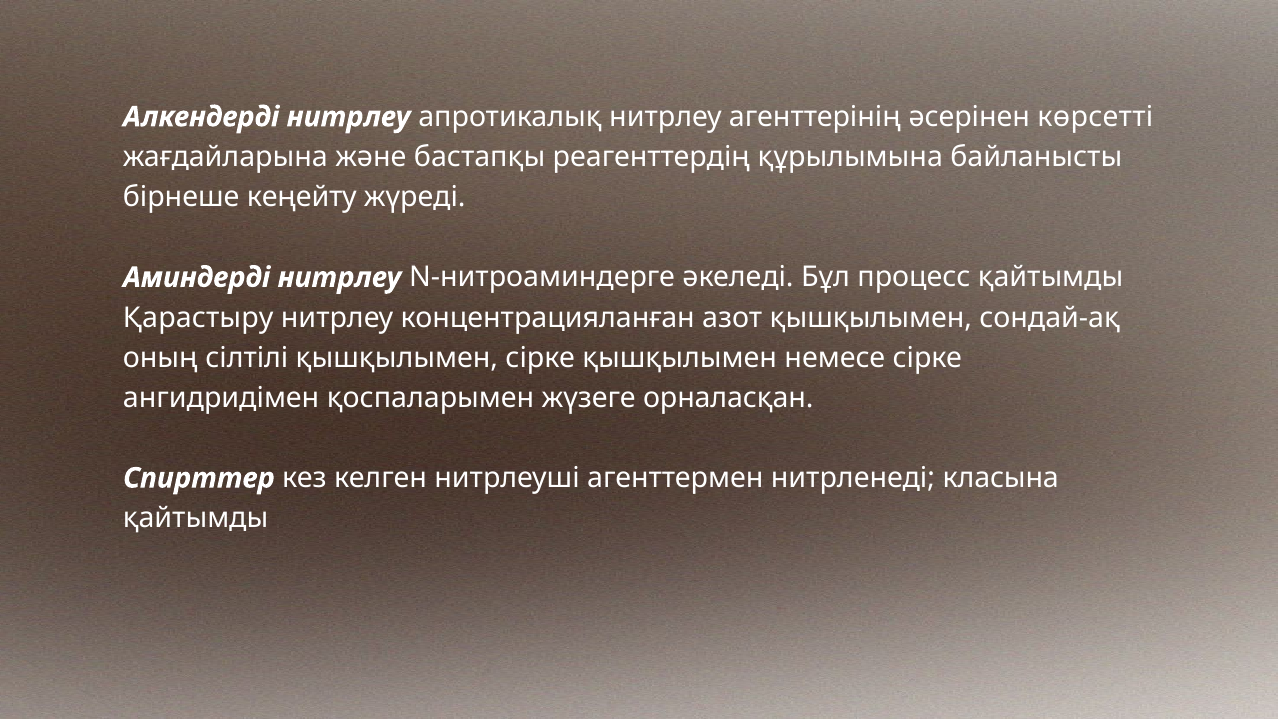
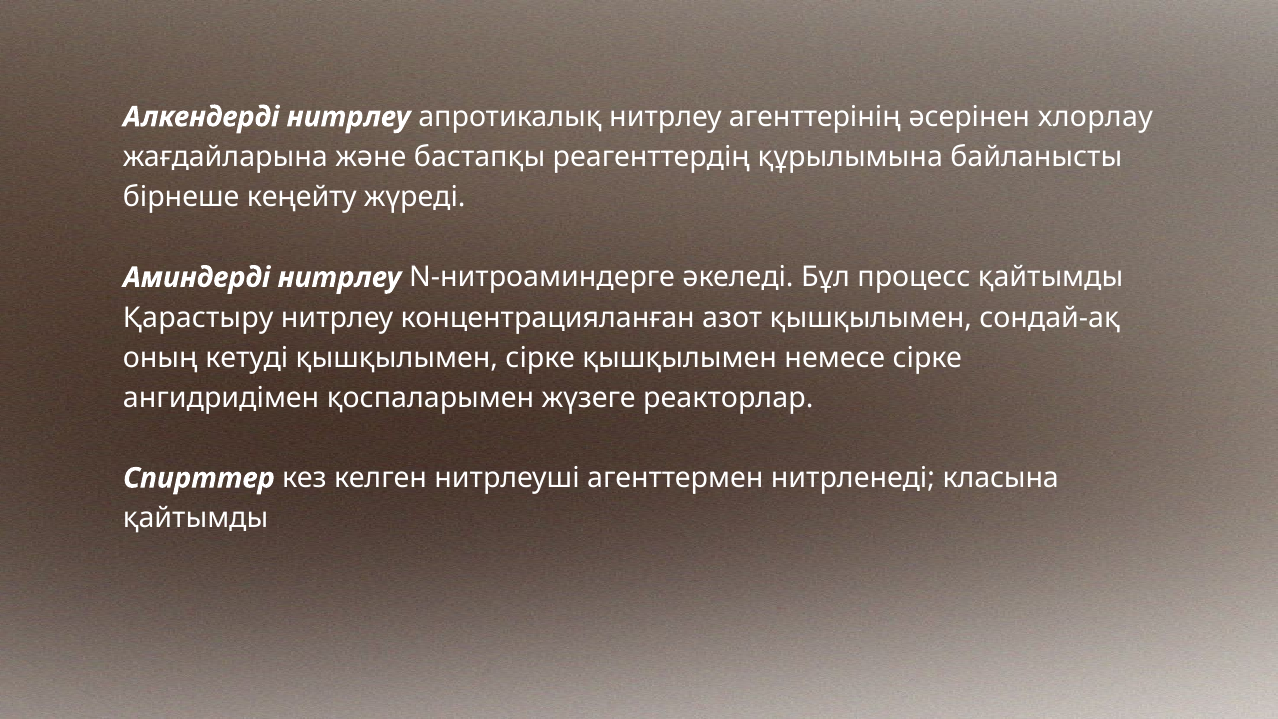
көрсетті: көрсетті -> хлорлау (1095, 117)
сілтілі: сілтілі -> кетуді (247, 358)
орналасқан: орналасқан -> реакторлар (728, 398)
